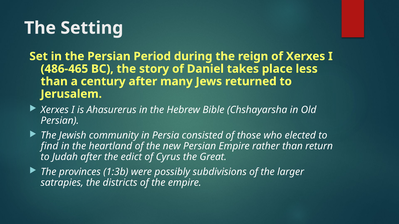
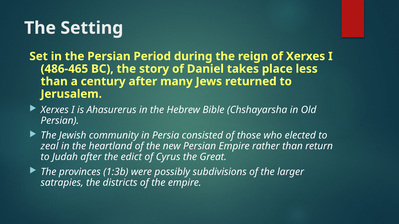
find: find -> zeal (50, 146)
